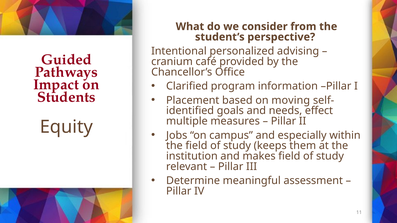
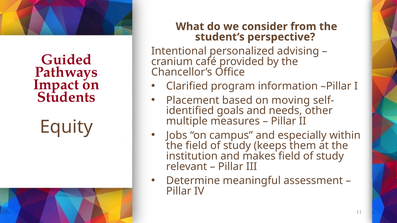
effect: effect -> other (319, 111)
